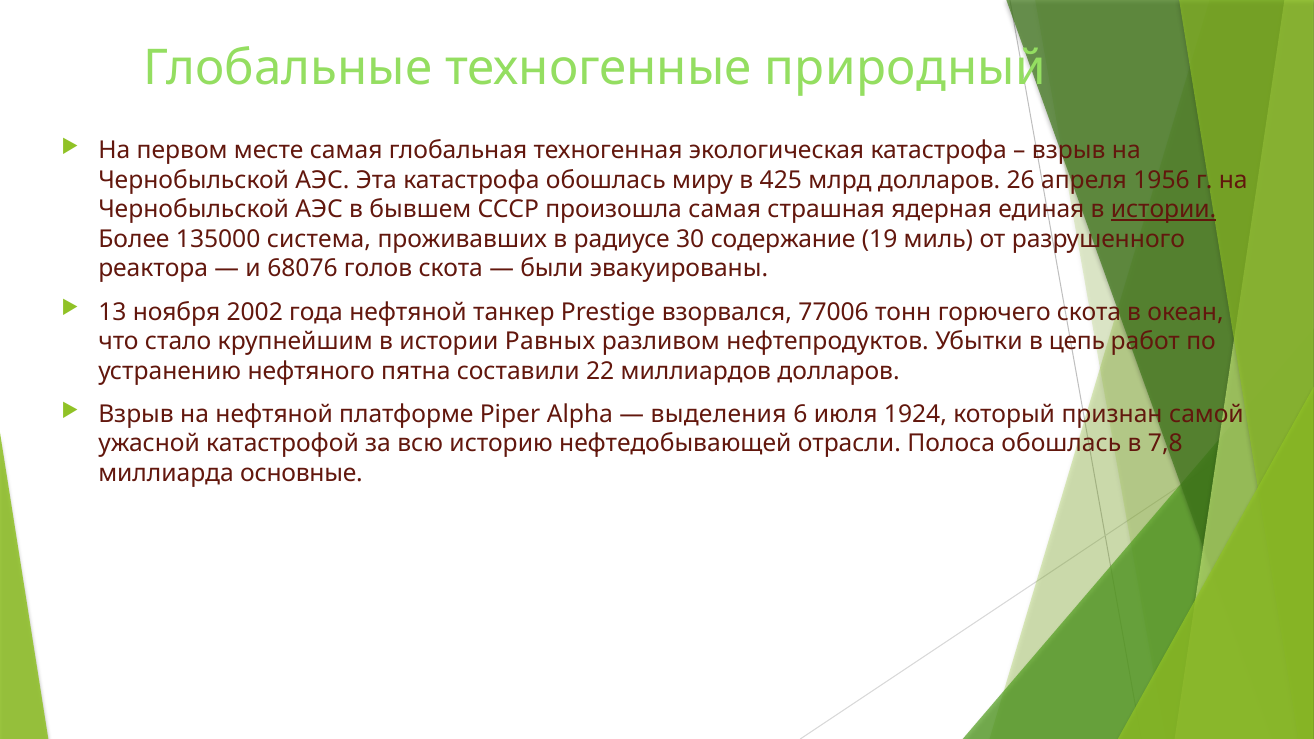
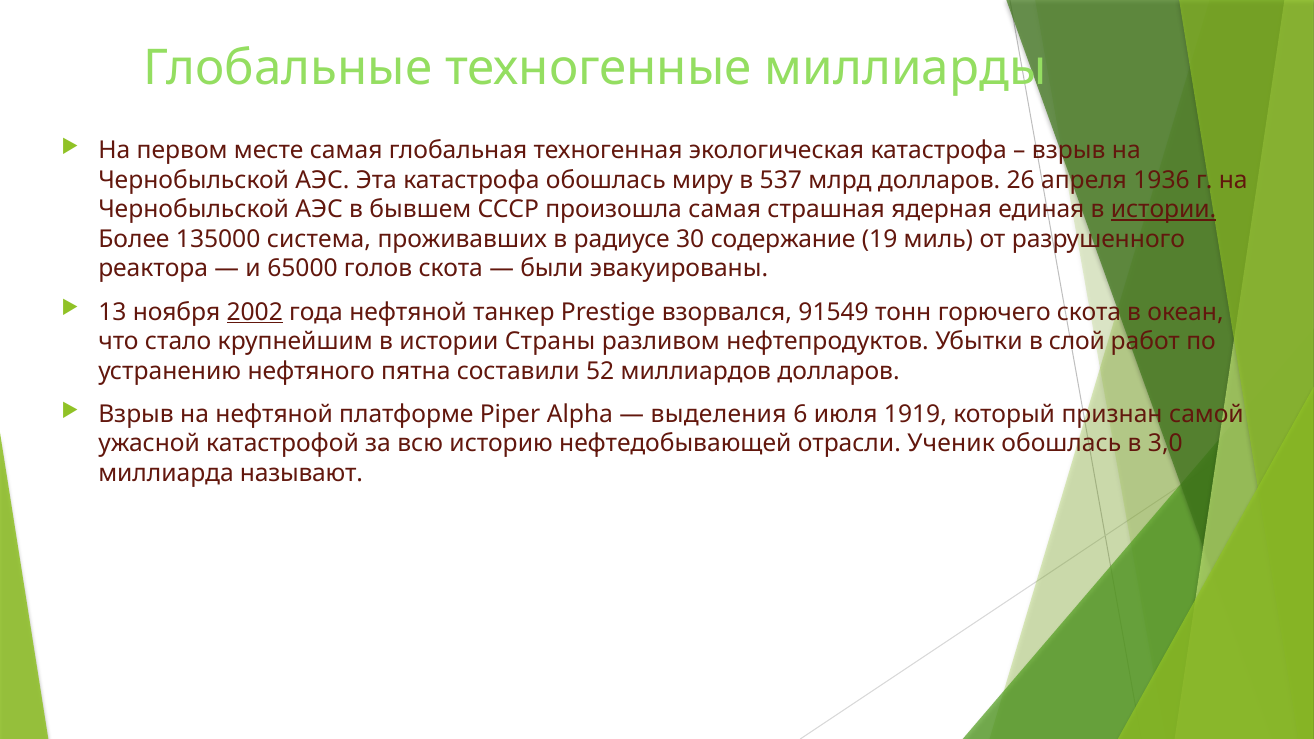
природный: природный -> миллиарды (906, 69)
425: 425 -> 537 (781, 180)
1956: 1956 -> 1936 (1162, 180)
68076: 68076 -> 65000 (303, 269)
2002 underline: none -> present (255, 312)
77006: 77006 -> 91549 (834, 312)
Равных: Равных -> Страны (550, 342)
цепь: цепь -> слой (1077, 342)
22: 22 -> 52 (600, 371)
1924: 1924 -> 1919 (915, 414)
Полоса: Полоса -> Ученик (951, 444)
7,8: 7,8 -> 3,0 (1165, 444)
основные: основные -> называют (301, 474)
